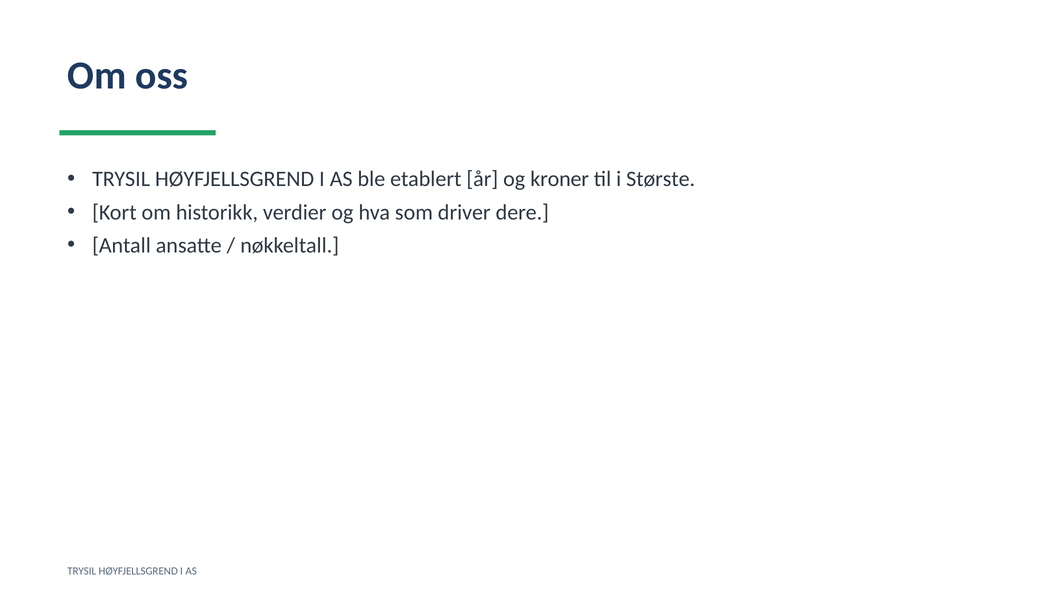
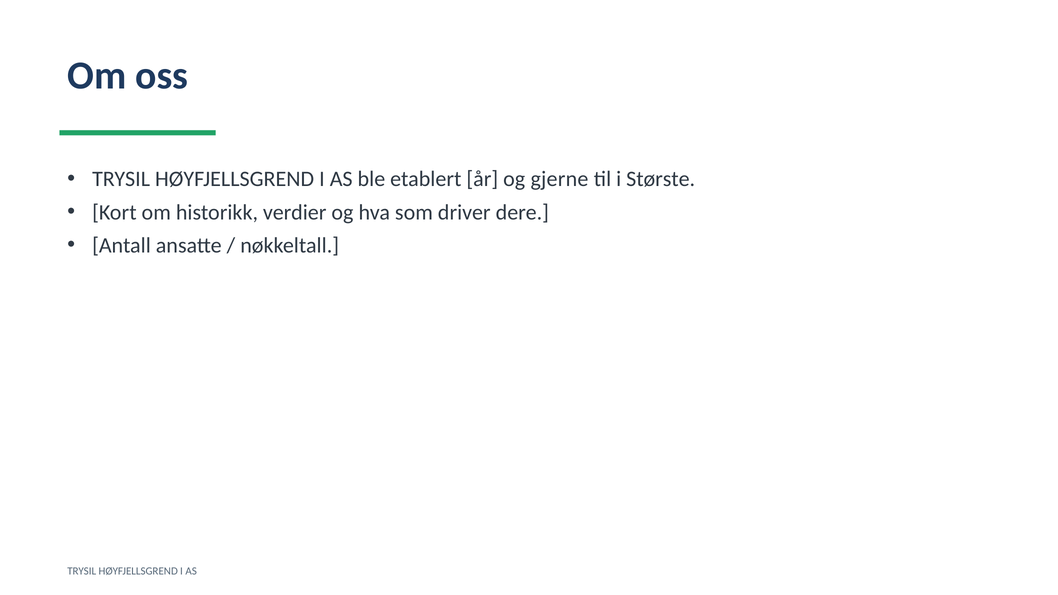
kroner: kroner -> gjerne (559, 179)
